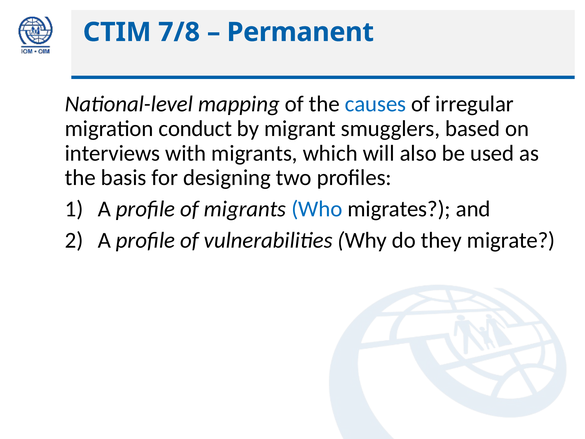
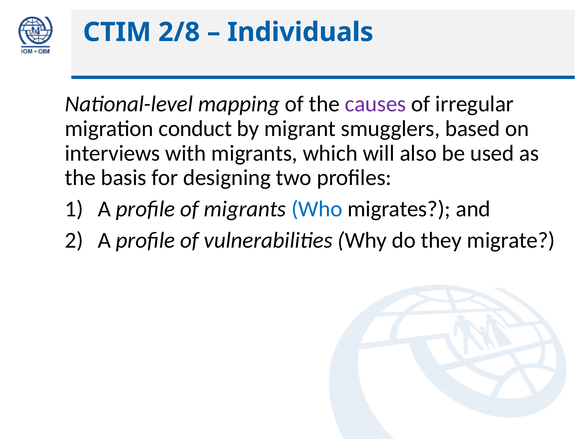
7/8: 7/8 -> 2/8 (179, 32)
Permanent: Permanent -> Individuals (300, 32)
causes colour: blue -> purple (375, 104)
